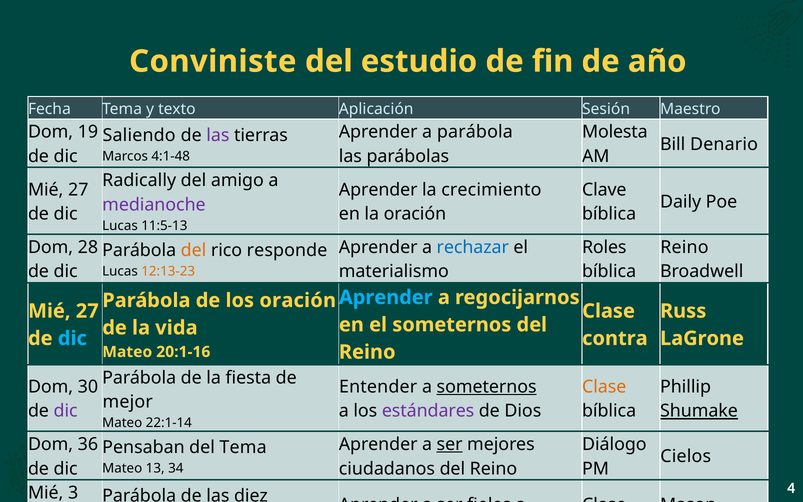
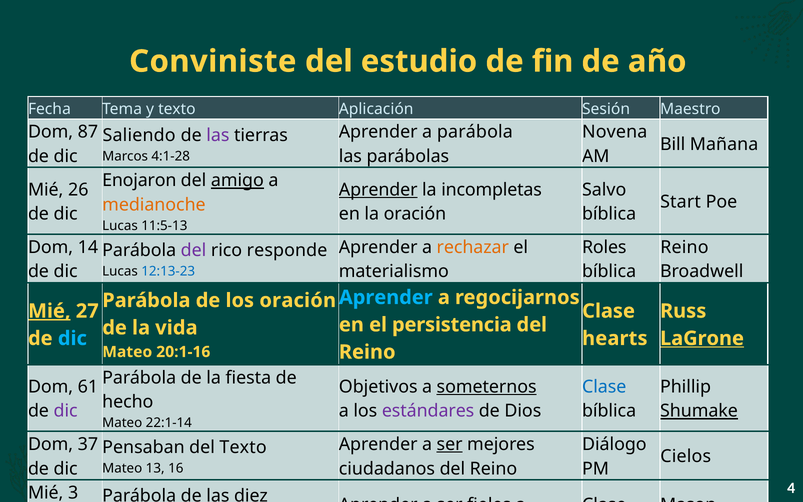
19: 19 -> 87 (88, 132)
Molesta: Molesta -> Novena (615, 132)
Denario: Denario -> Mañana (724, 144)
4:1-48: 4:1-48 -> 4:1-28 (171, 156)
Radically: Radically -> Enojaron (139, 181)
amigo underline: none -> present (237, 181)
27: 27 -> 26 (78, 190)
Aprender underline: none -> present (378, 190)
crecimiento: crecimiento -> incompletas (492, 190)
Clave: Clave -> Salvo (604, 190)
Daily: Daily -> Start (681, 202)
medianoche colour: purple -> orange (154, 205)
28: 28 -> 14 (88, 247)
rechazar colour: blue -> orange (473, 247)
del colour: orange -> purple (194, 250)
12:13-23 colour: orange -> blue (168, 271)
Mié underline: none -> present (49, 311)
el someternos: someternos -> persistencia (452, 325)
contra: contra -> hearts (615, 338)
LaGrone underline: none -> present (702, 338)
30: 30 -> 61 (88, 387)
Entender: Entender -> Objetivos (378, 387)
Clase colour: orange -> blue (604, 387)
mejor: mejor -> hecho (128, 402)
36: 36 -> 37 (88, 444)
del Tema: Tema -> Texto (243, 447)
34: 34 -> 16 (176, 468)
